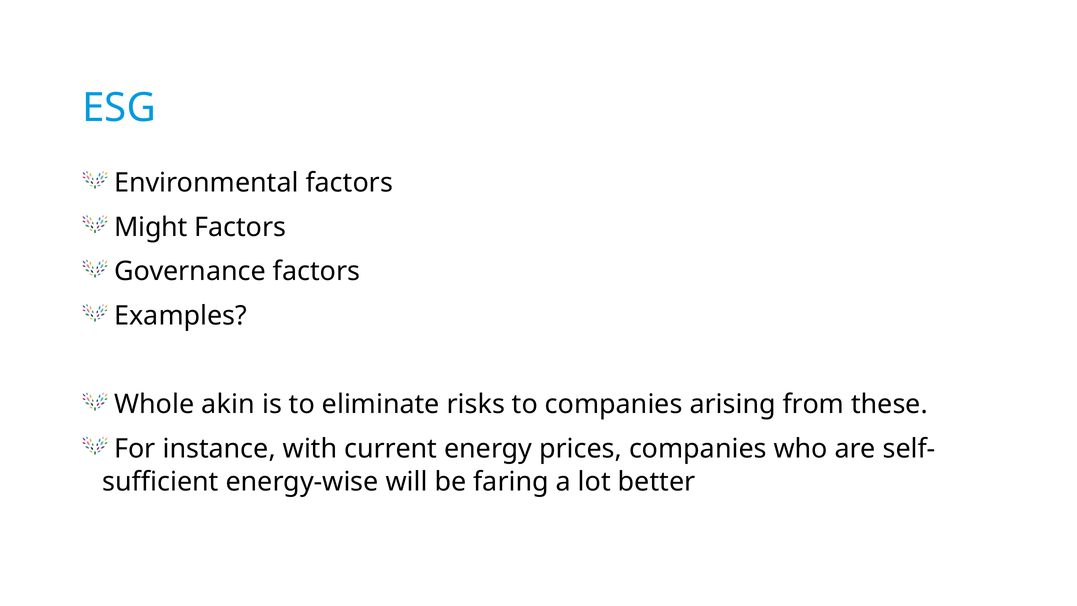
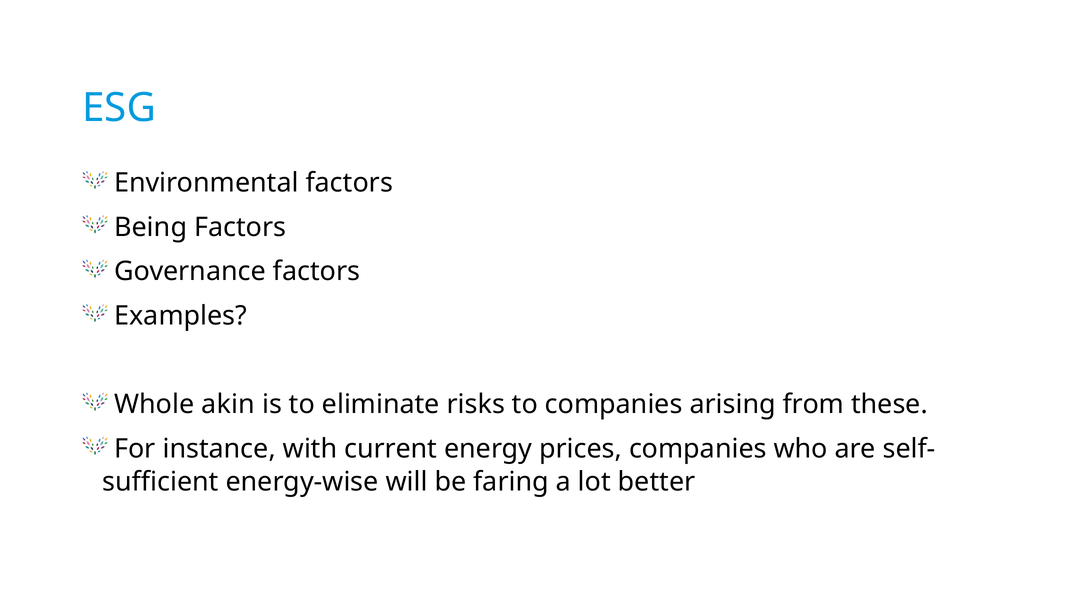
Might: Might -> Being (151, 227)
